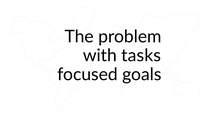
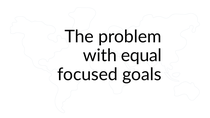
tasks: tasks -> equal (141, 56)
